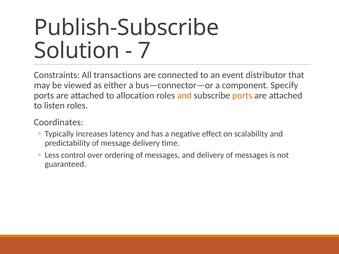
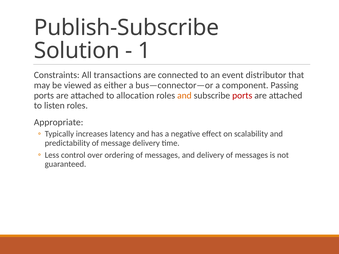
7: 7 -> 1 (144, 51)
Specify: Specify -> Passing (284, 85)
ports colour: orange -> red (242, 95)
Coordinates: Coordinates -> Appropriate (59, 122)
